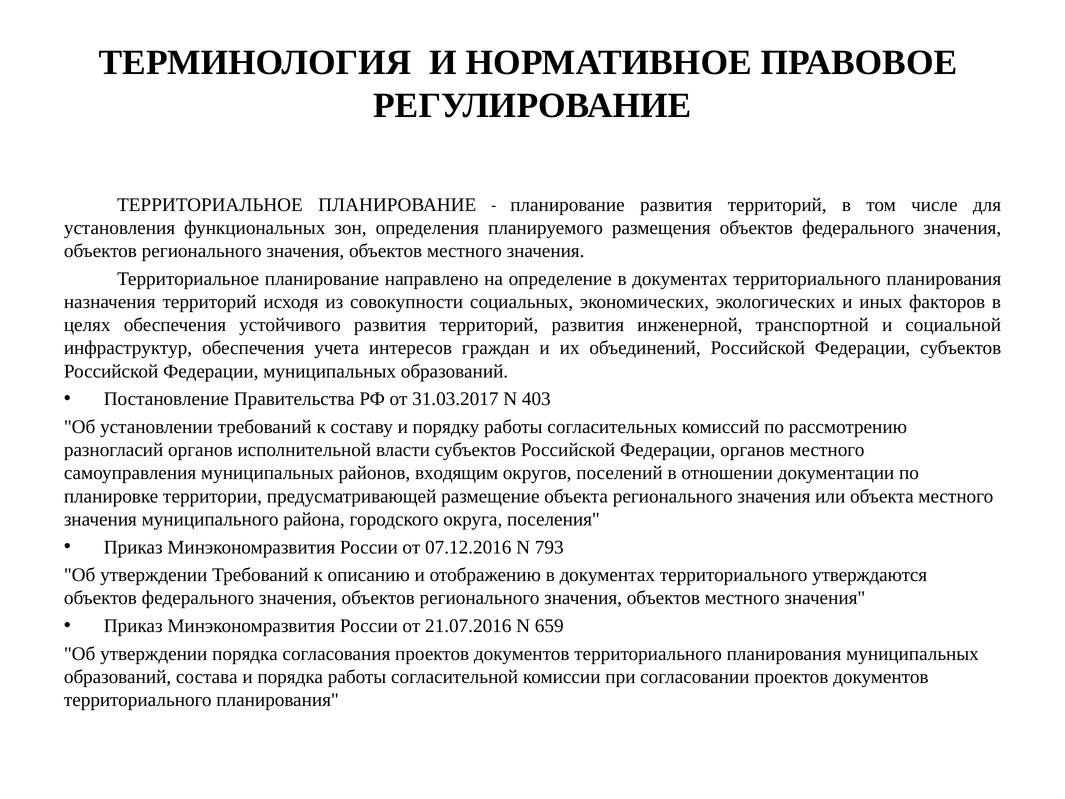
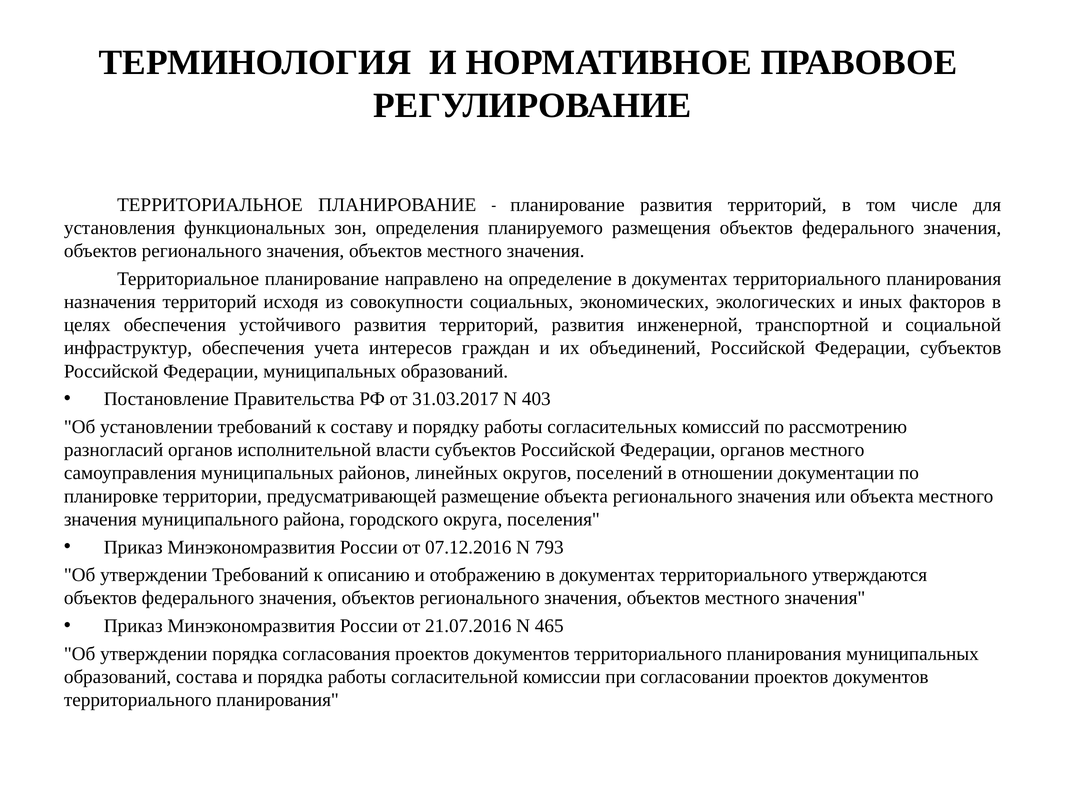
входящим: входящим -> линейных (456, 473)
659: 659 -> 465 (549, 626)
